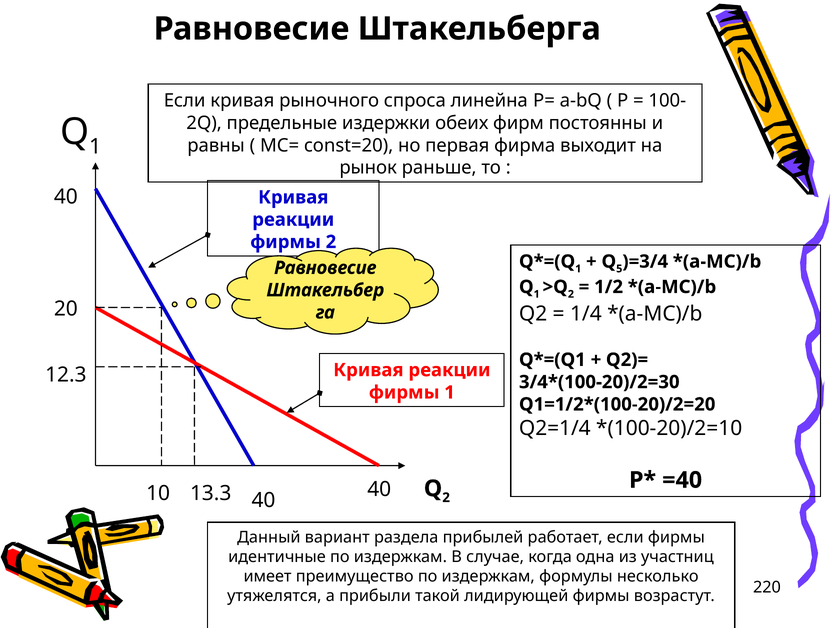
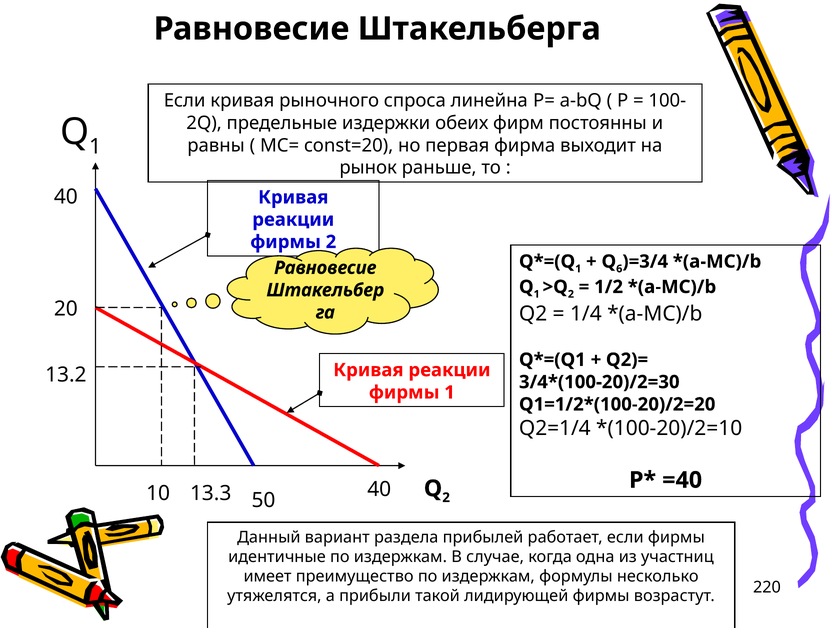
5: 5 -> 6 (619, 269)
12.3: 12.3 -> 13.2 (66, 375)
13.3 40: 40 -> 50 (263, 500)
